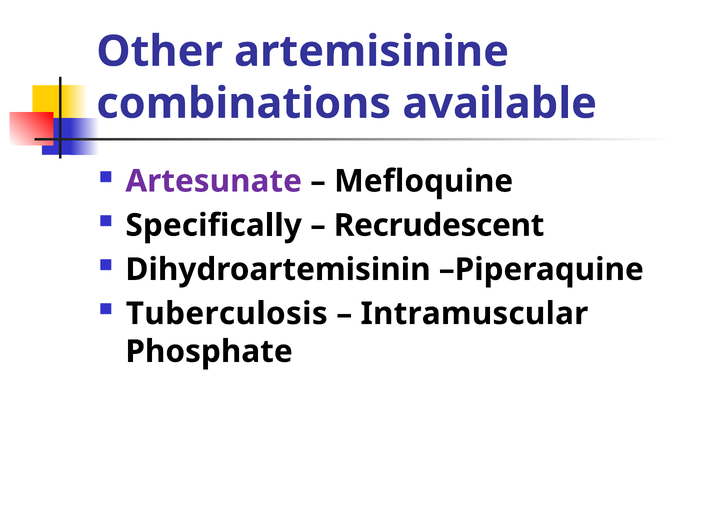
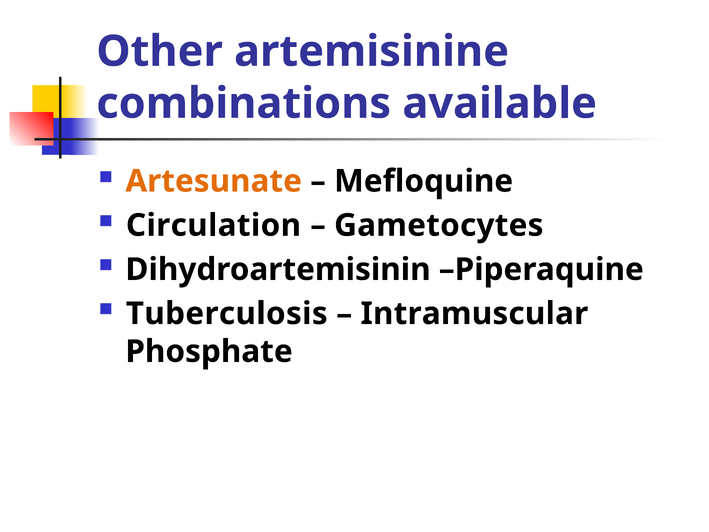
Artesunate colour: purple -> orange (214, 181)
Specifically: Specifically -> Circulation (213, 225)
Recrudescent: Recrudescent -> Gametocytes (439, 225)
